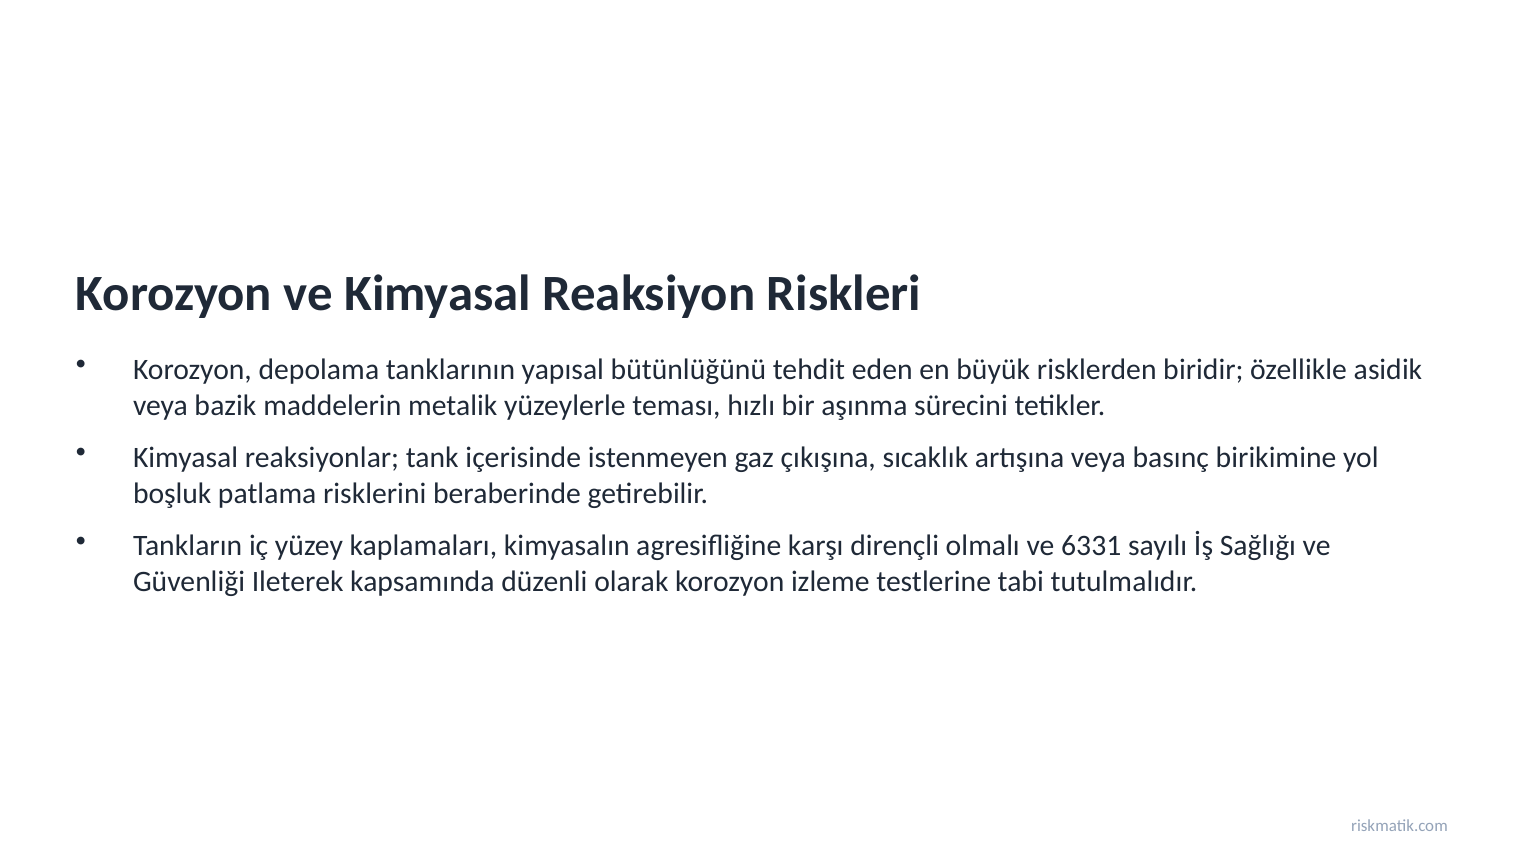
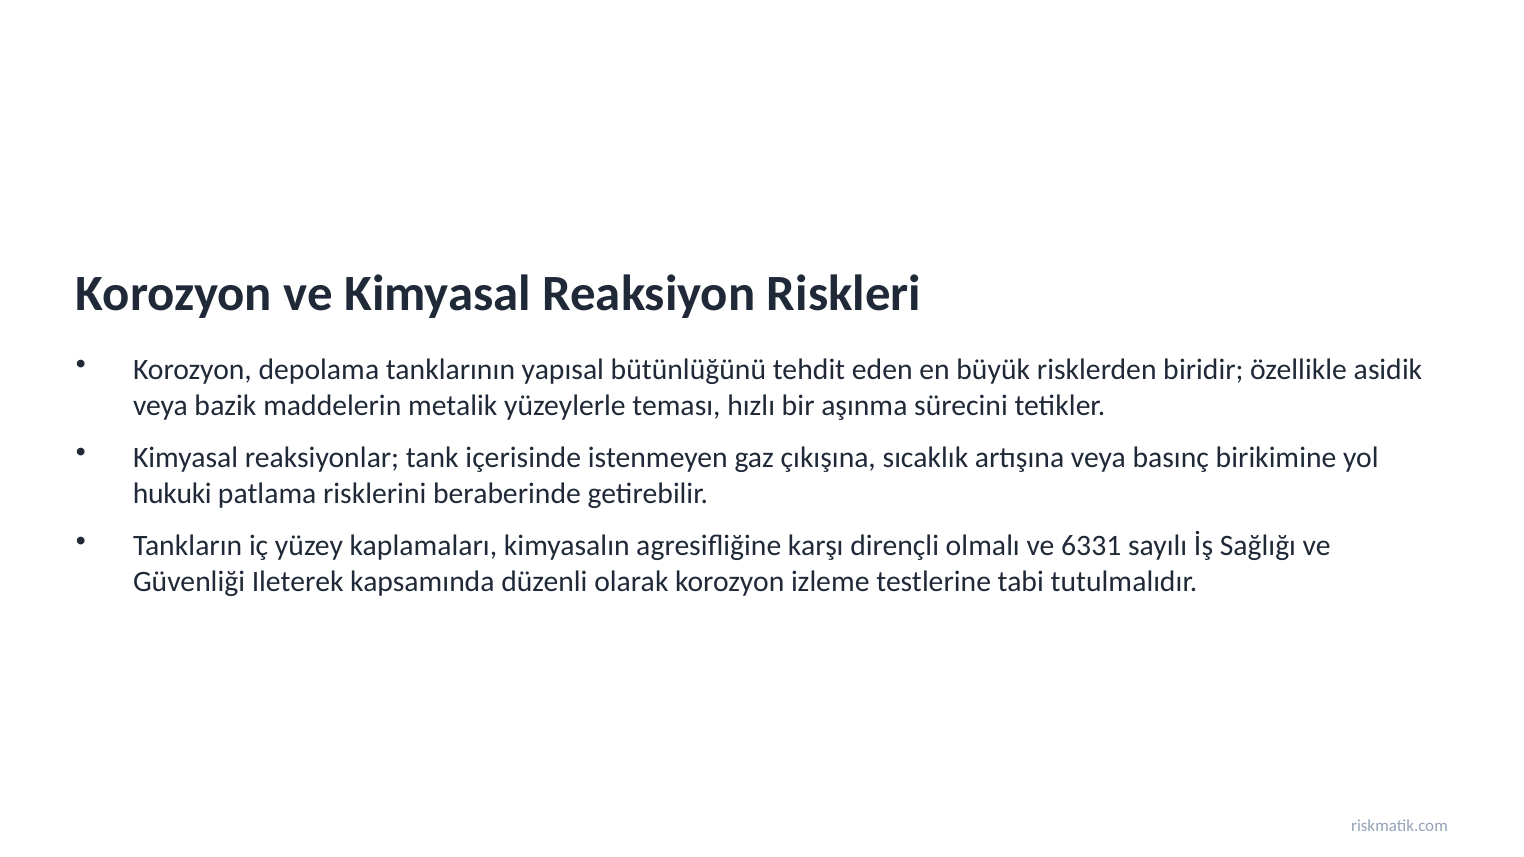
boşluk: boşluk -> hukuki (172, 494)
